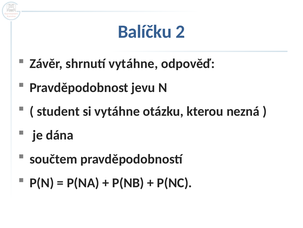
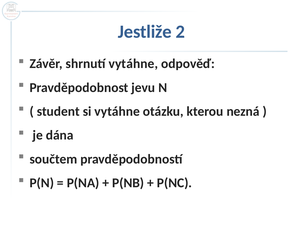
Balíčku: Balíčku -> Jestliže (145, 32)
